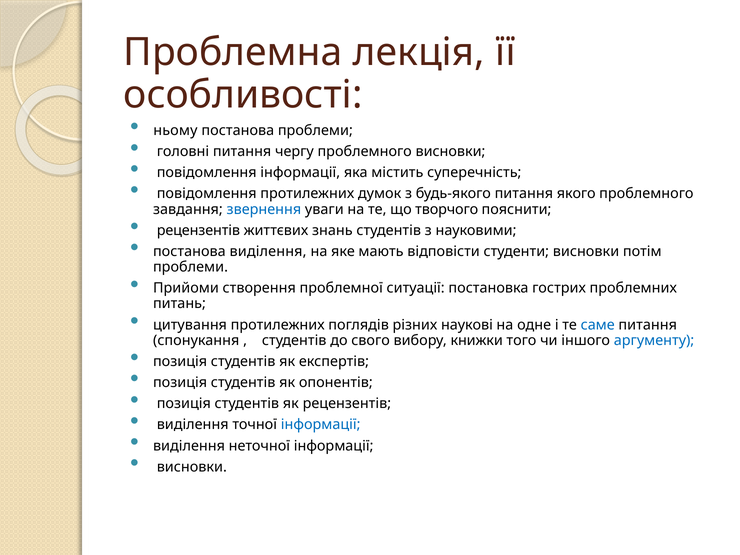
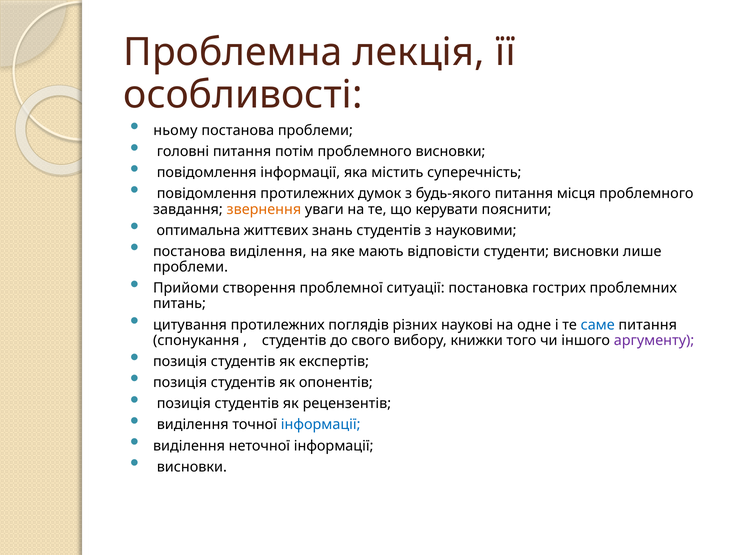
чергу: чергу -> потім (294, 152)
якого: якого -> місця (576, 194)
звернення colour: blue -> orange (264, 209)
творчого: творчого -> керувати (447, 209)
рецензентів: рецензентів -> оптимальна (198, 230)
потім: потім -> лише (642, 251)
аргументу colour: blue -> purple (654, 340)
